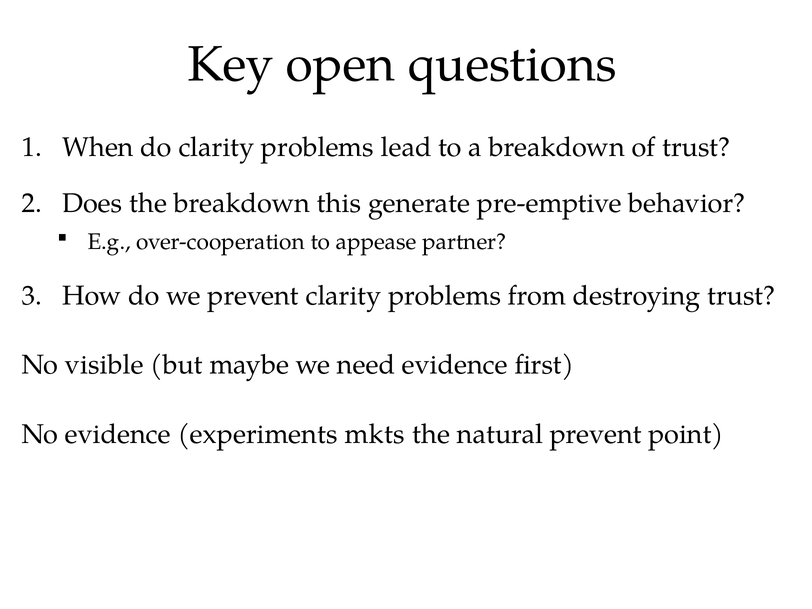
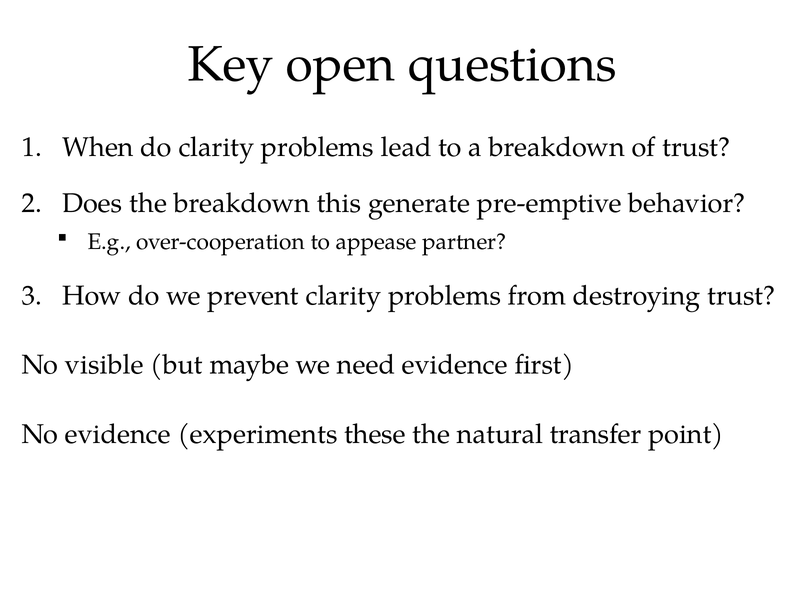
mkts: mkts -> these (375, 434)
natural prevent: prevent -> transfer (596, 434)
